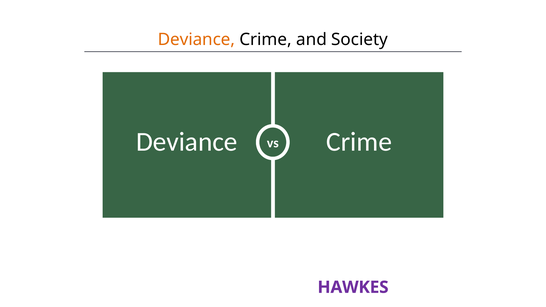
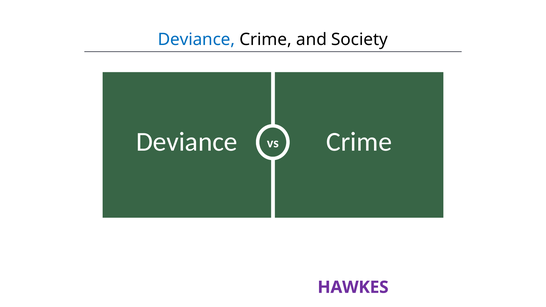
Deviance colour: orange -> blue (196, 39)
